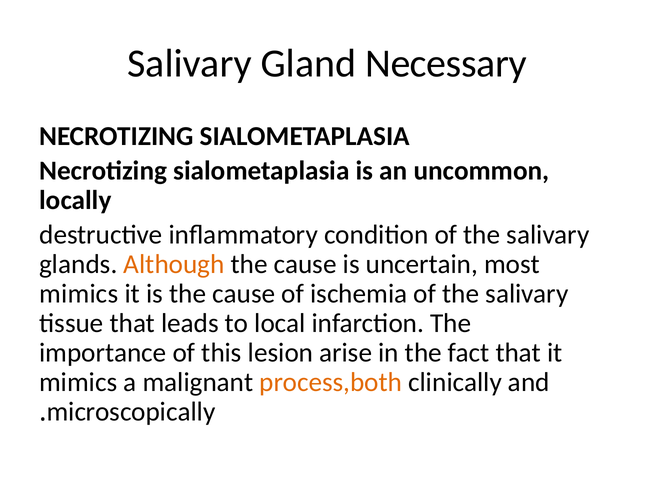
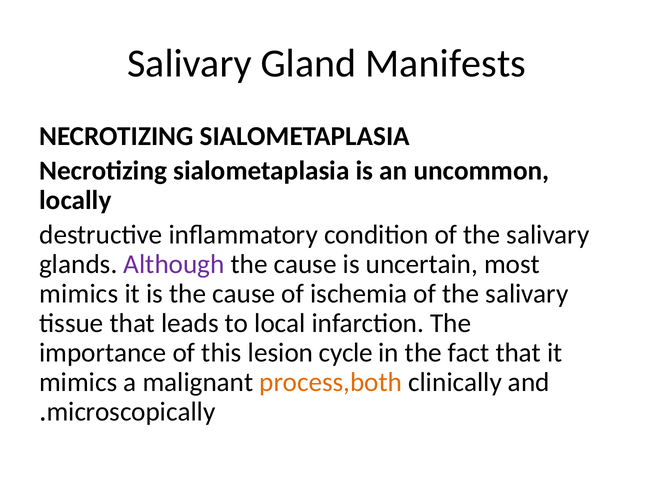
Necessary: Necessary -> Manifests (446, 63)
Although colour: orange -> purple (174, 264)
arise: arise -> cycle (346, 352)
